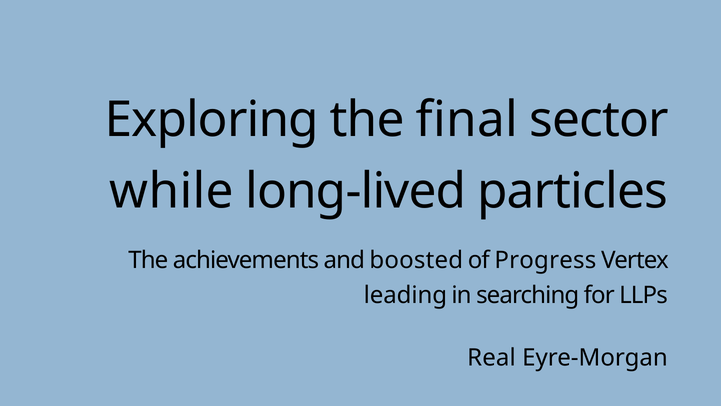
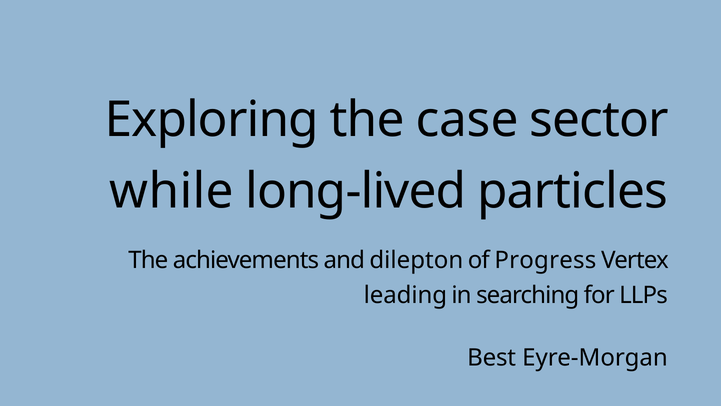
final: final -> case (467, 120)
boosted: boosted -> dilepton (416, 260)
Real: Real -> Best (492, 357)
